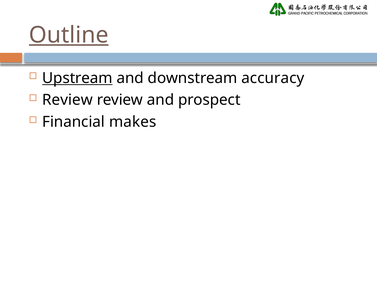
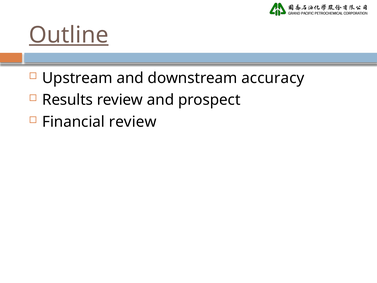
Upstream underline: present -> none (77, 78)
Review: Review -> Results (68, 100)
Financial makes: makes -> review (133, 122)
